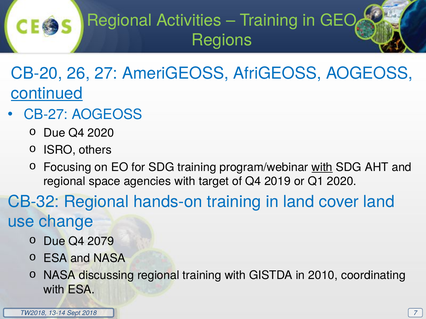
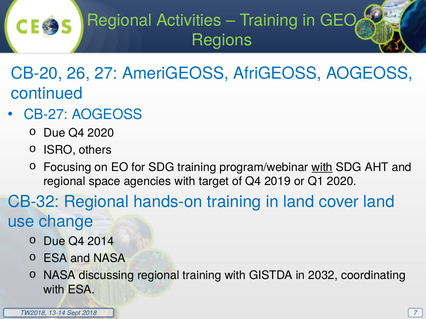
continued underline: present -> none (47, 93)
2079: 2079 -> 2014 (101, 242)
2010: 2010 -> 2032 (323, 276)
